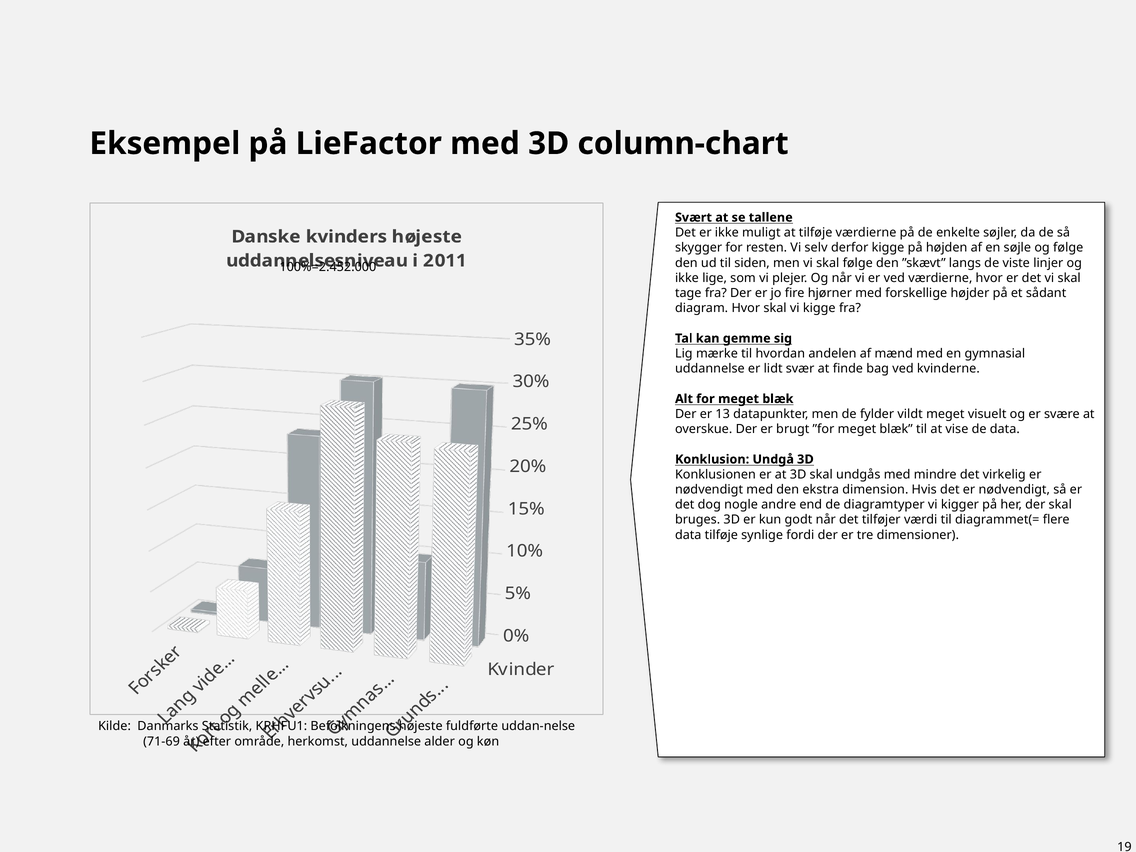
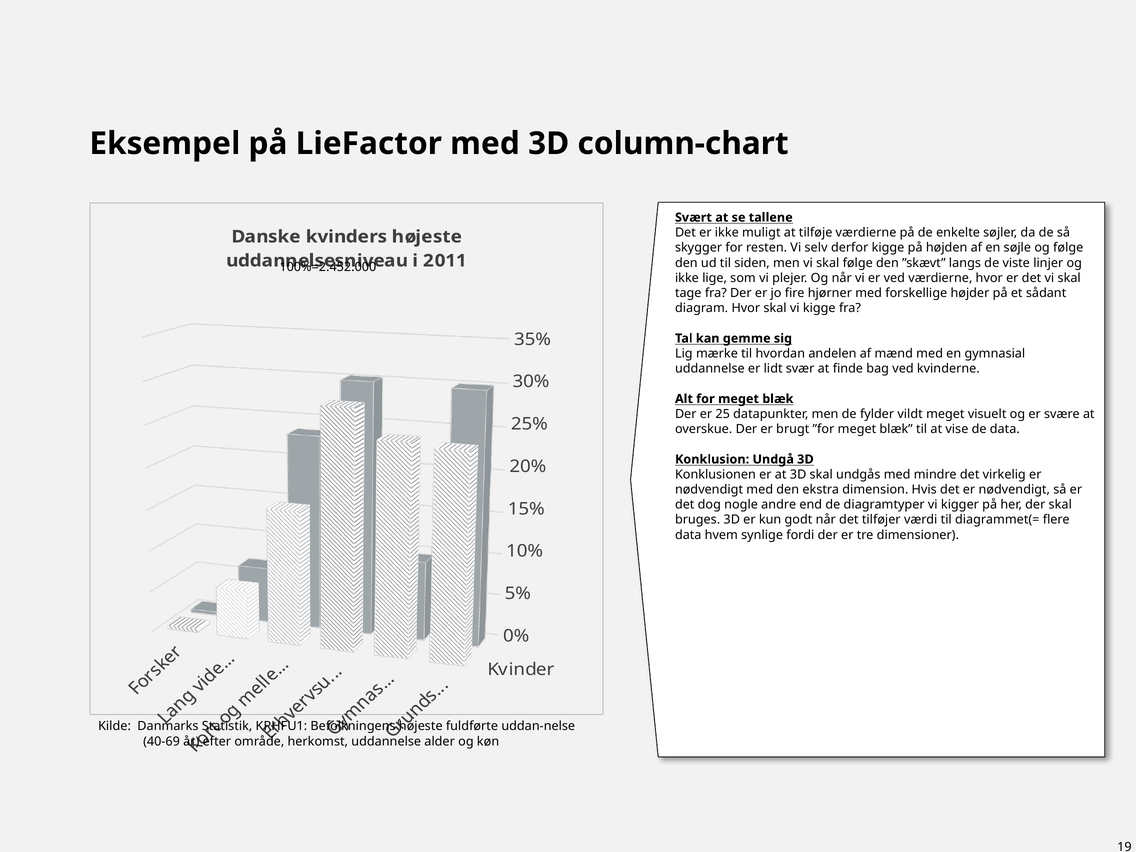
13: 13 -> 25 (723, 414)
data tilføje: tilføje -> hvem (721, 535)
71-69: 71-69 -> 40-69 (162, 741)
